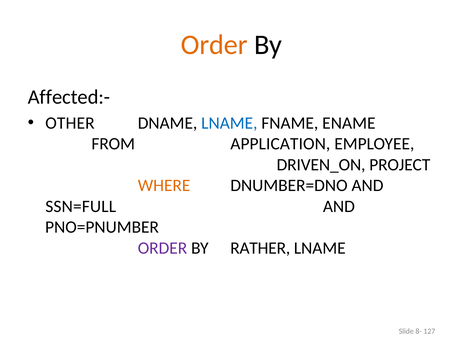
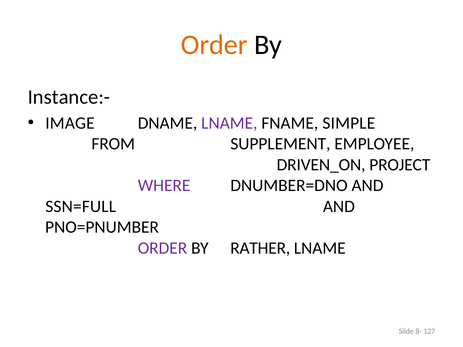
Affected:-: Affected:- -> Instance:- (69, 97)
OTHER: OTHER -> IMAGE (70, 123)
LNAME colour: blue -> purple (229, 123)
ENAME: ENAME -> SIMPLE (349, 123)
APPLICATION: APPLICATION -> SUPPLEMENT (280, 144)
WHERE colour: orange -> purple (164, 186)
